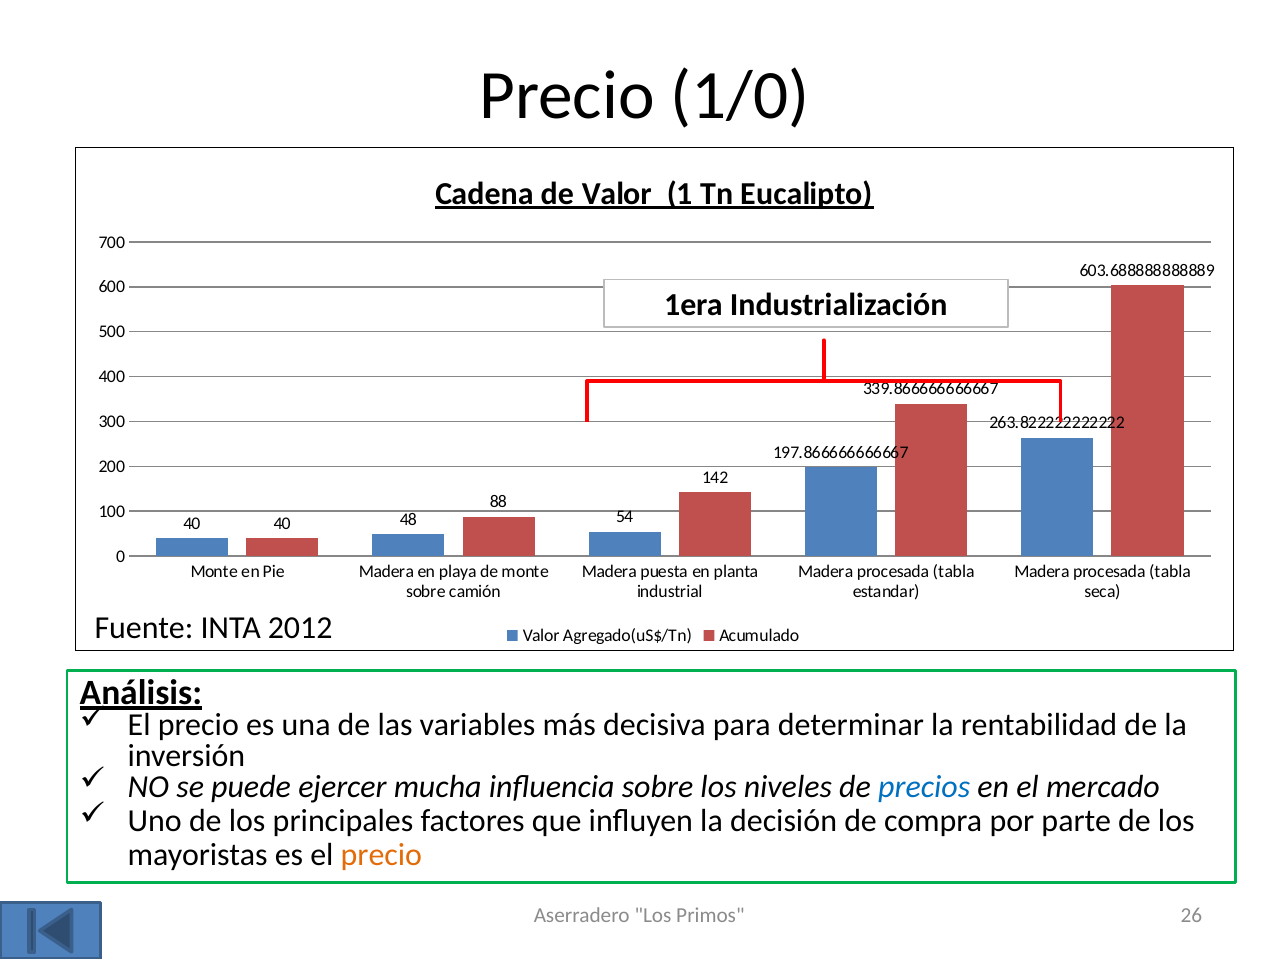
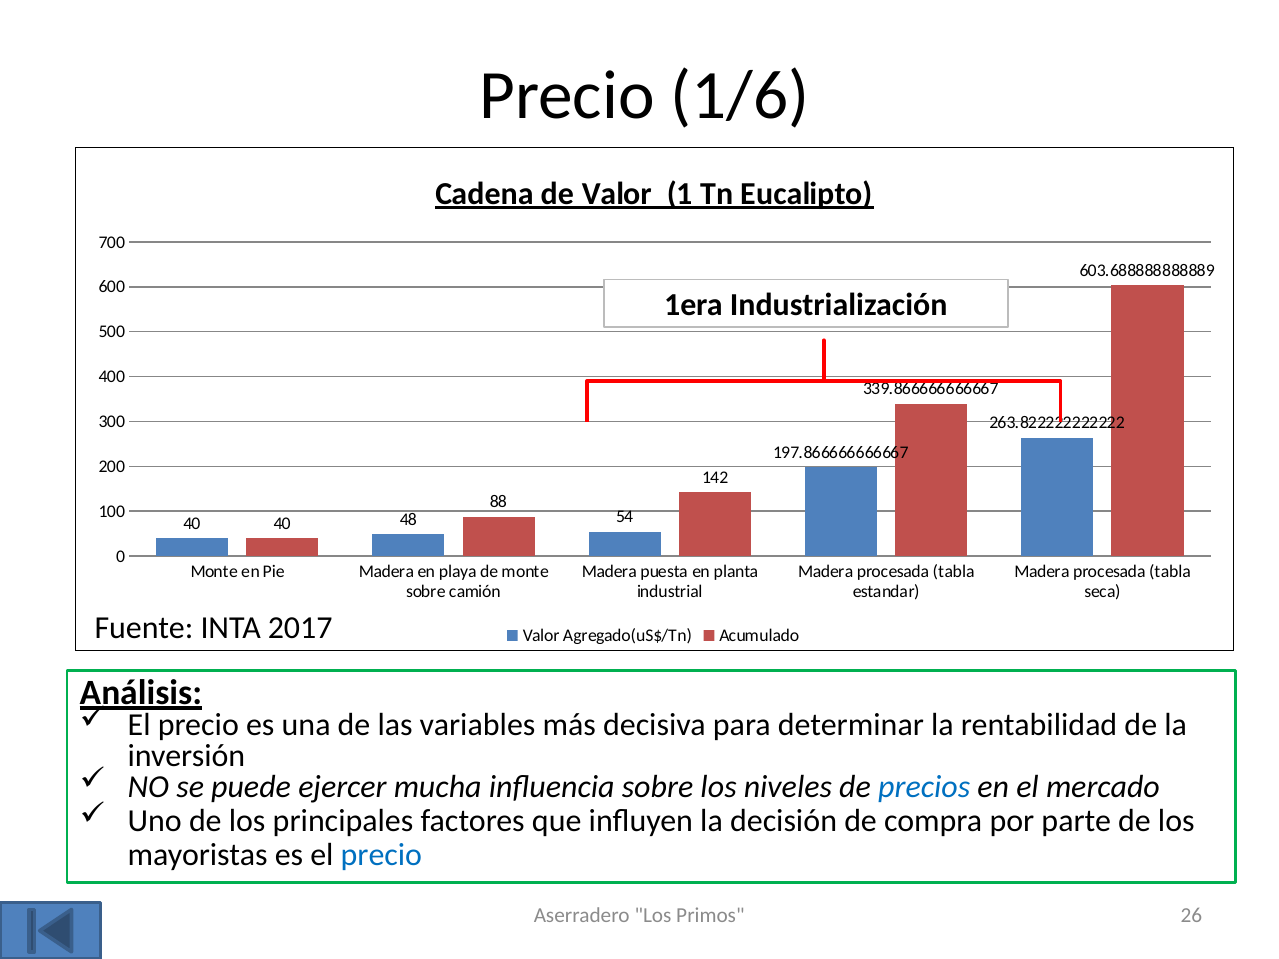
1/0: 1/0 -> 1/6 (740, 96)
2012: 2012 -> 2017 (300, 628)
precio colour: orange -> blue (381, 855)
